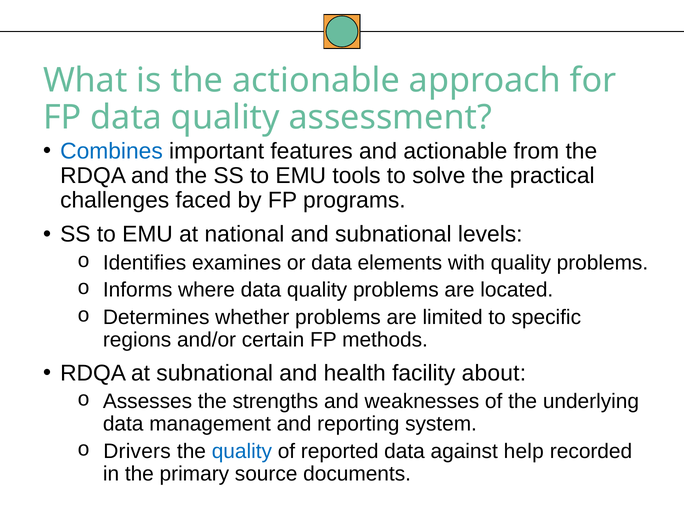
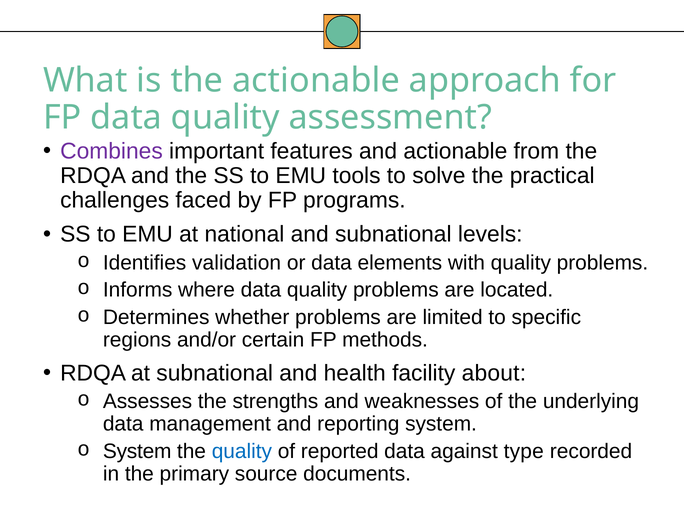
Combines colour: blue -> purple (111, 151)
examines: examines -> validation (237, 263)
Drivers: Drivers -> System (137, 451)
help: help -> type (524, 451)
